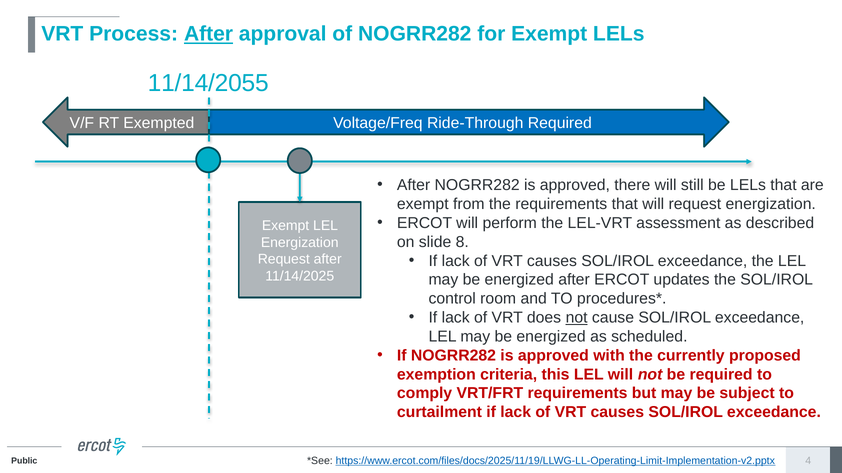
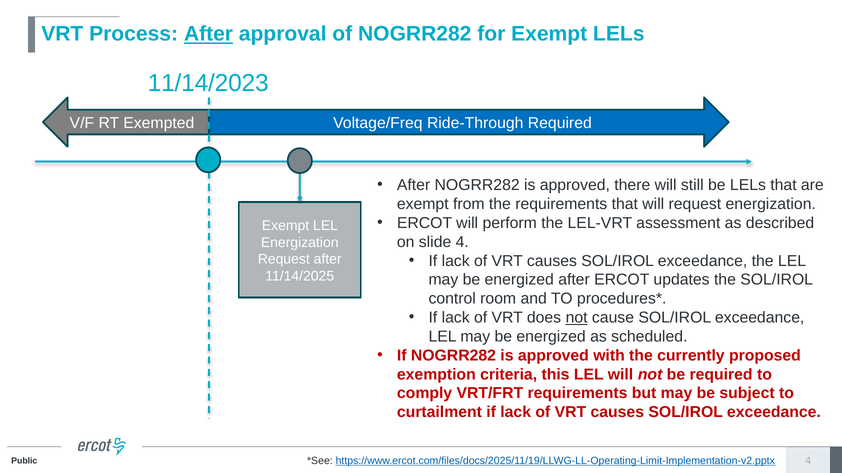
11/14/2055: 11/14/2055 -> 11/14/2023 (208, 83)
slide 8: 8 -> 4 (462, 242)
